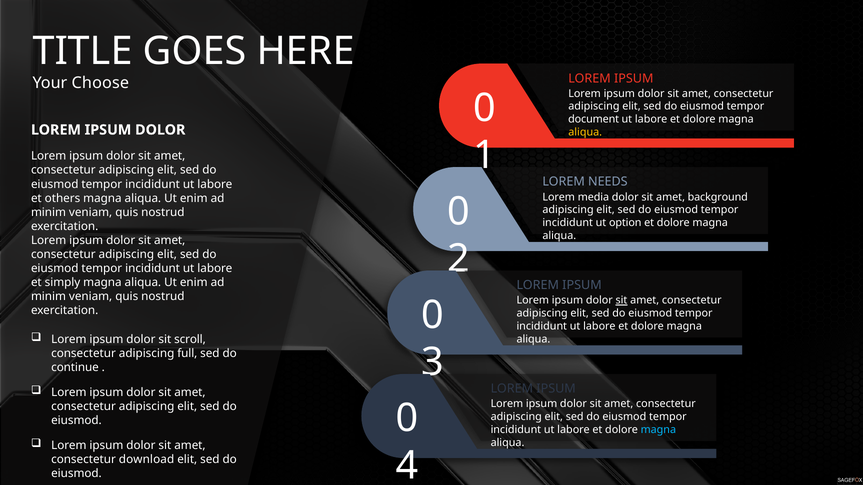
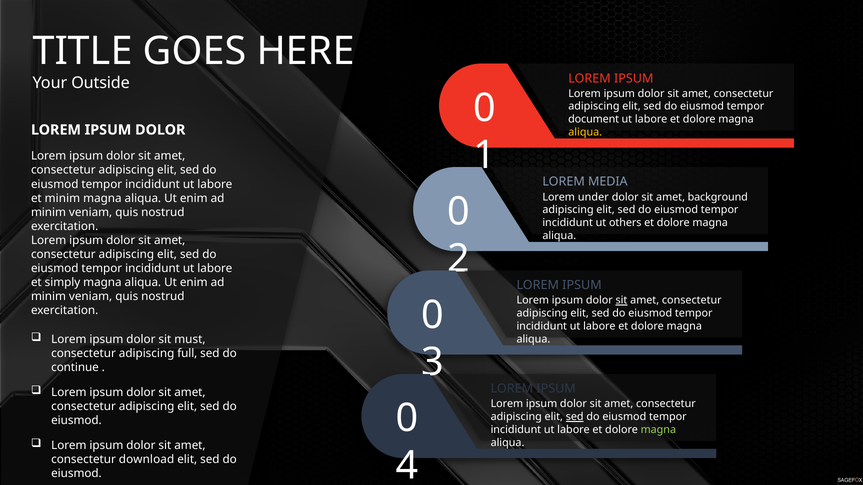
Choose: Choose -> Outside (101, 83)
NEEDS: NEEDS -> MEDIA (608, 182)
media: media -> under (593, 197)
et others: others -> minim (62, 198)
option: option -> others (625, 223)
scroll: scroll -> must (190, 340)
sed underline: none -> present (575, 417)
magna colour: light blue -> light green (658, 430)
